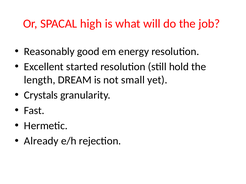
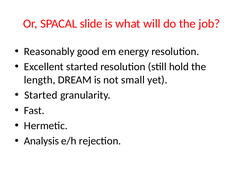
high: high -> slide (91, 24)
Crystals: Crystals -> Started (41, 95)
Already: Already -> Analysis (41, 141)
